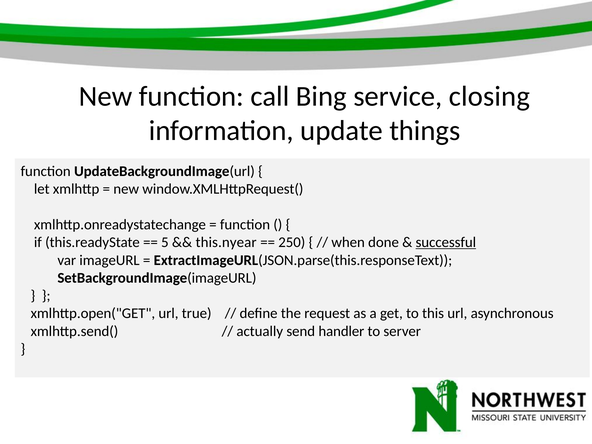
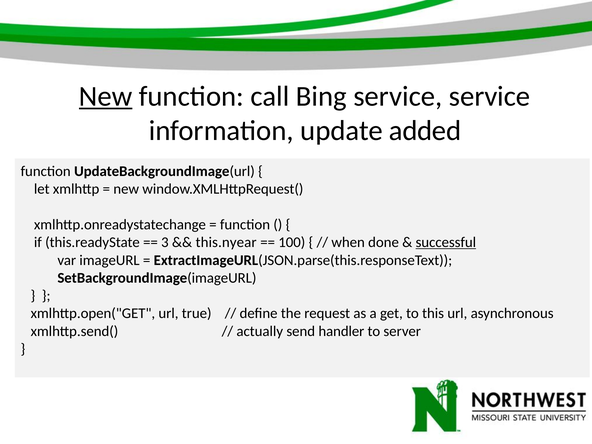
New underline: none -> present (106, 96)
service closing: closing -> service (490, 96)
things: things -> added (425, 131)
5: 5 -> 3 (165, 242)
250: 250 -> 100 (292, 242)
